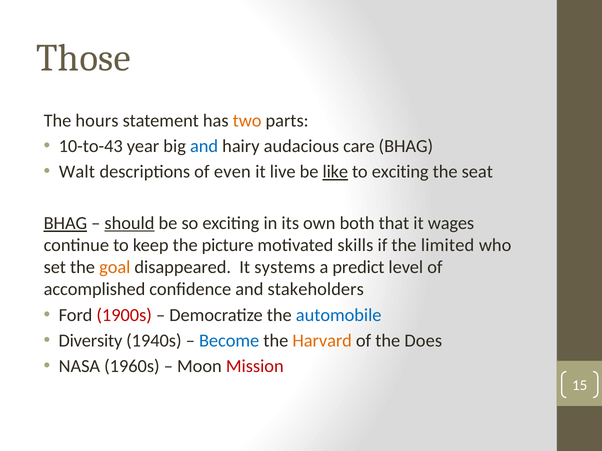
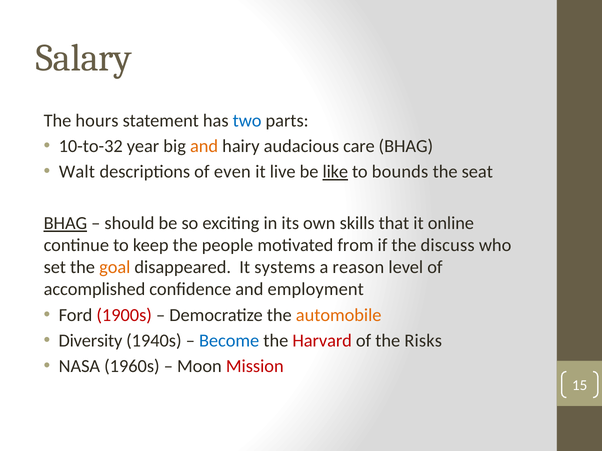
Those: Those -> Salary (84, 58)
two colour: orange -> blue (247, 121)
10-to-43: 10-to-43 -> 10-to-32 (91, 146)
and colour: blue -> orange (204, 146)
to exciting: exciting -> bounds (400, 172)
should underline: present -> none (129, 224)
both: both -> skills (357, 224)
wages: wages -> online (451, 224)
picture: picture -> people (228, 246)
skills: skills -> from (356, 246)
limited: limited -> discuss (448, 246)
predict: predict -> reason (358, 268)
stakeholders: stakeholders -> employment (316, 290)
automobile colour: blue -> orange (339, 315)
Harvard colour: orange -> red (322, 341)
Does: Does -> Risks (423, 341)
